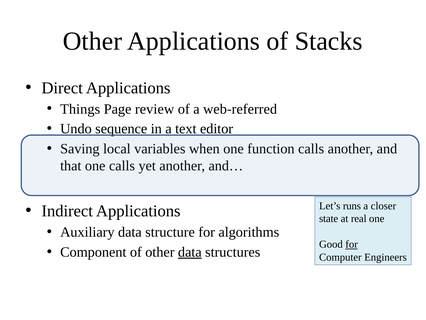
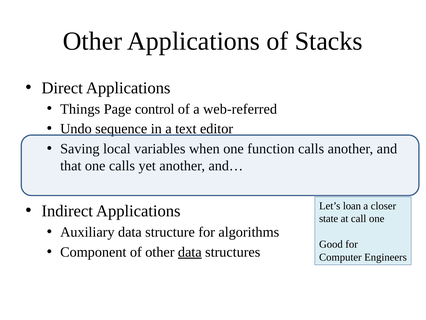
review: review -> control (155, 109)
runs: runs -> loan (352, 206)
real: real -> call (359, 218)
for underline: present -> none (352, 244)
